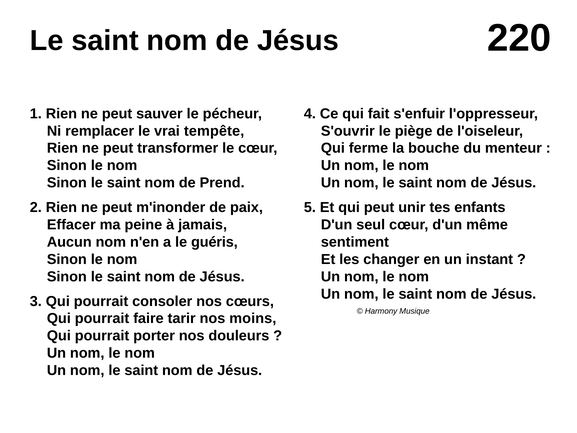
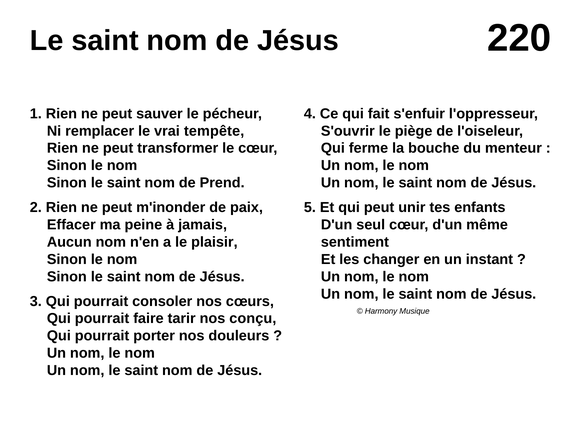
guéris: guéris -> plaisir (214, 242)
moins: moins -> conçu (253, 318)
